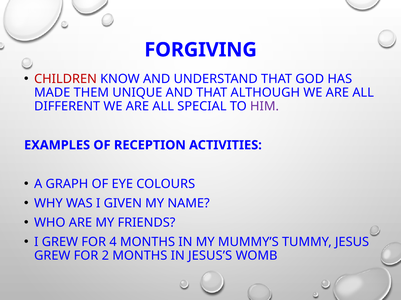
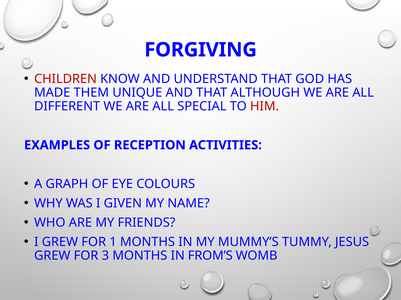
HIM colour: purple -> red (265, 107)
4: 4 -> 1 (113, 242)
2: 2 -> 3 (105, 256)
JESUS’S: JESUS’S -> FROM’S (210, 256)
